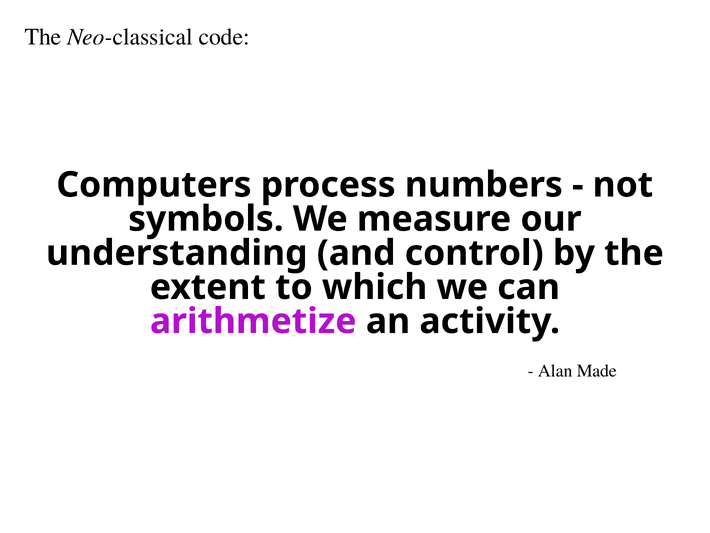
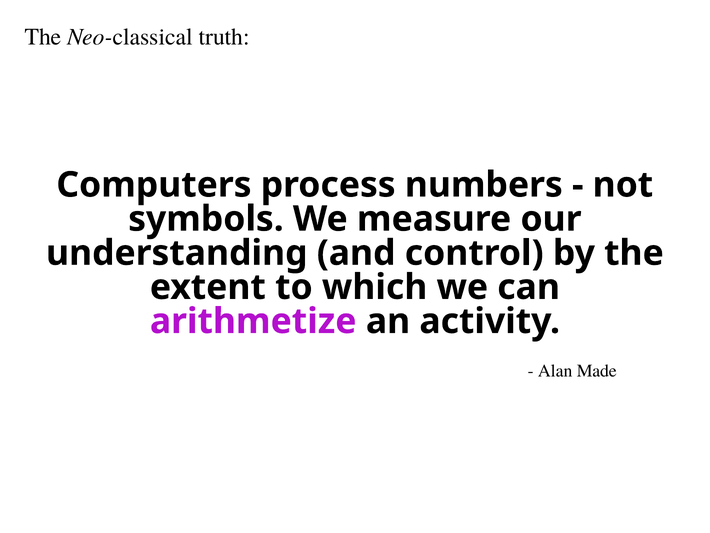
code: code -> truth (224, 37)
